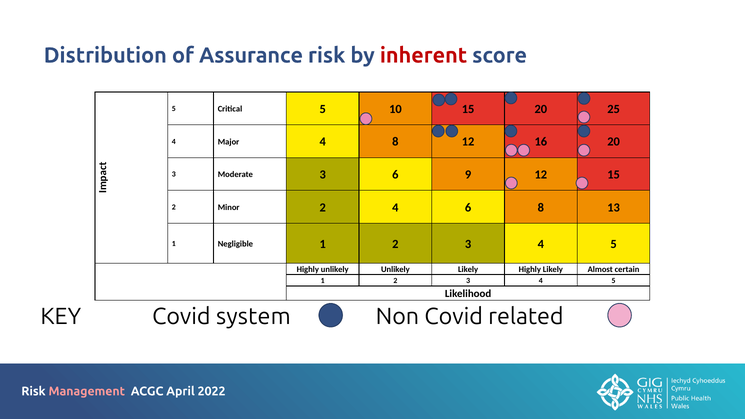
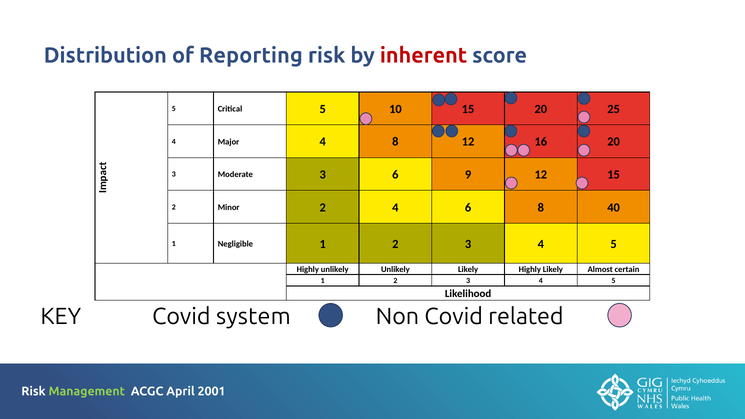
Assurance: Assurance -> Reporting (251, 55)
13: 13 -> 40 (614, 208)
Management colour: pink -> light green (87, 391)
2022: 2022 -> 2001 (212, 391)
